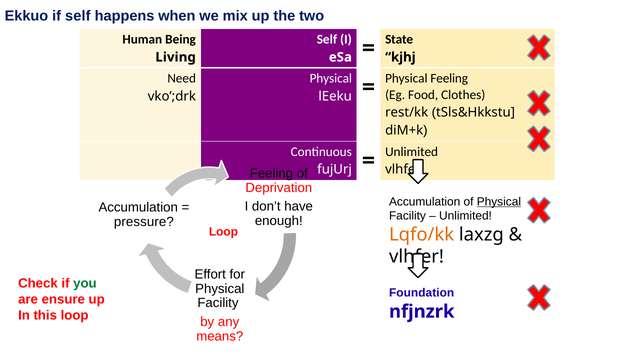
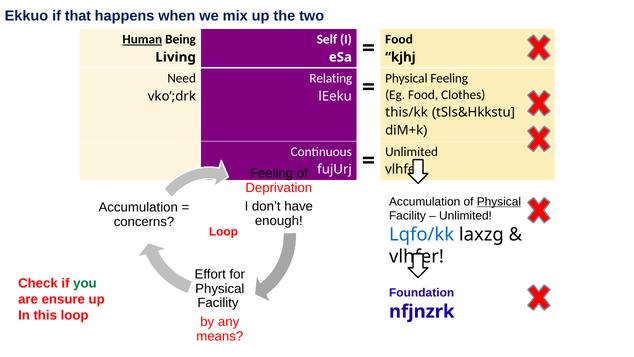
if self: self -> that (78, 16)
Human underline: none -> present (142, 39)
State: State -> Food (399, 39)
Physical: Physical -> Relating (331, 78)
rest/kk: rest/kk -> this/kk (407, 112)
pressure: pressure -> concerns (144, 222)
Lqfo/kk colour: orange -> blue (422, 234)
